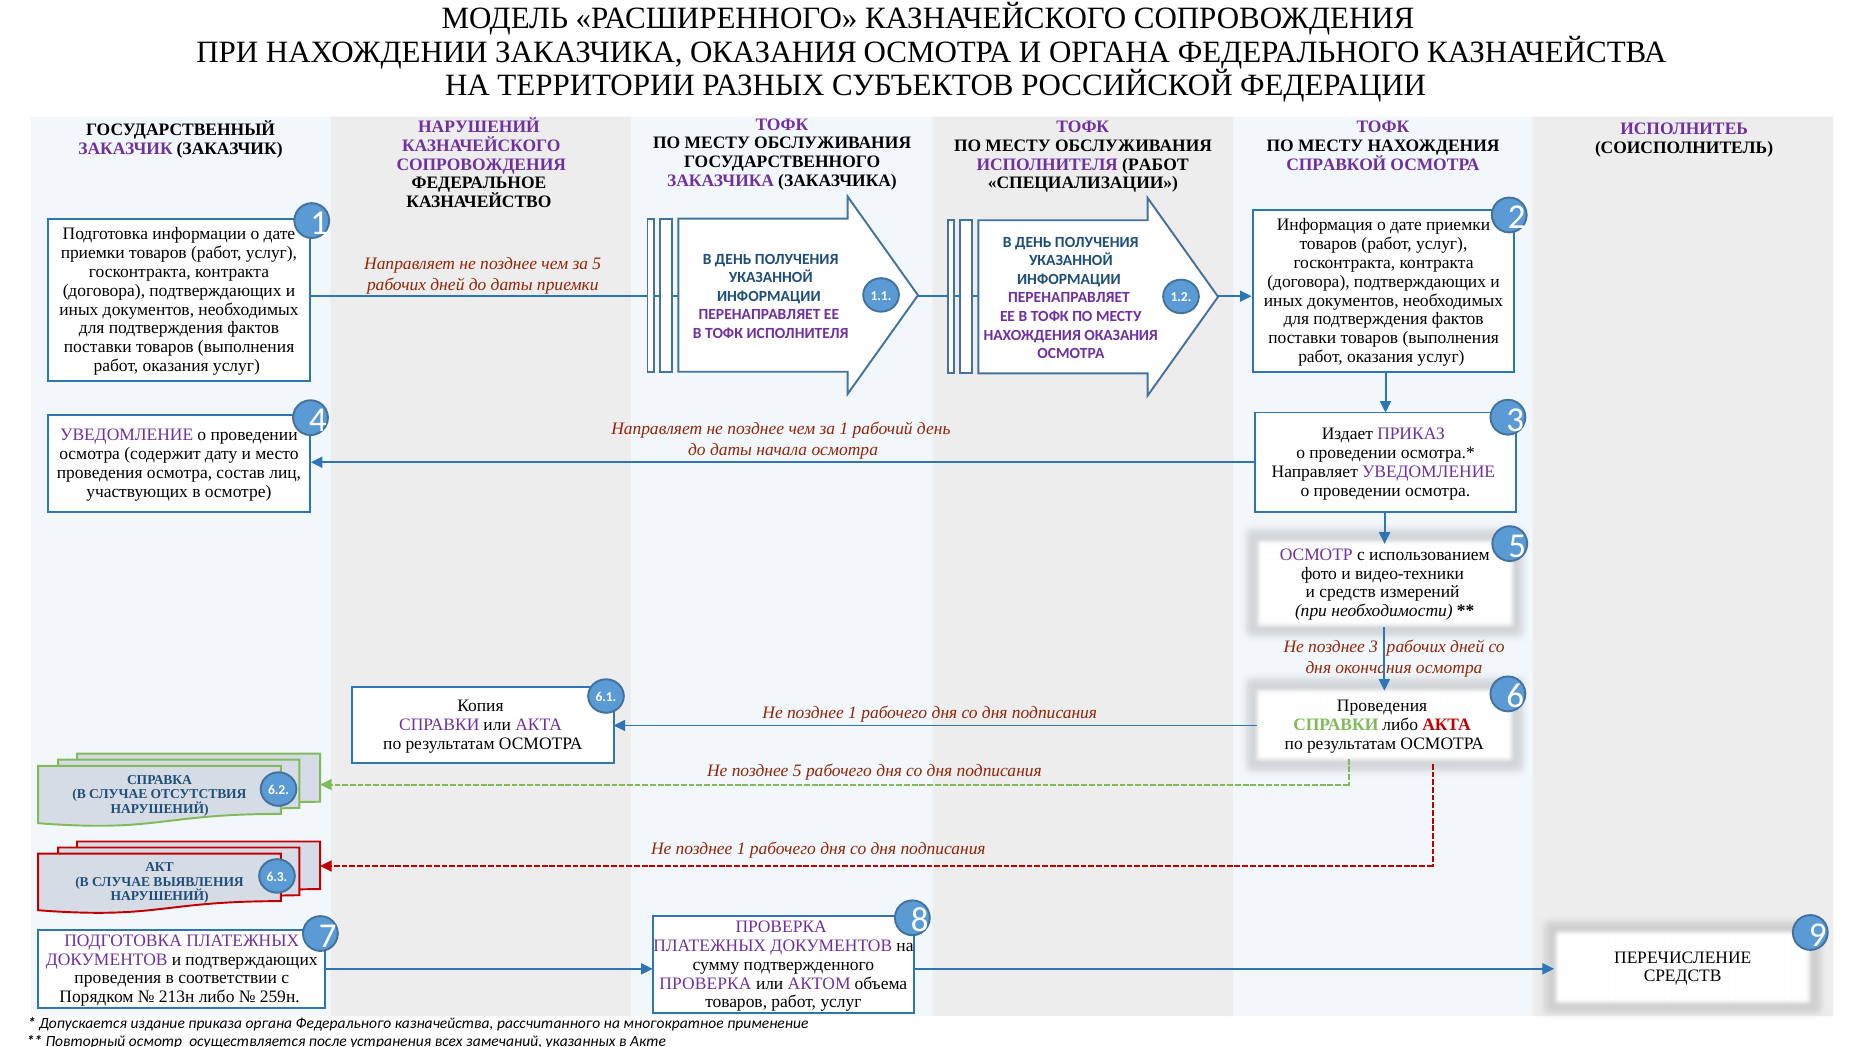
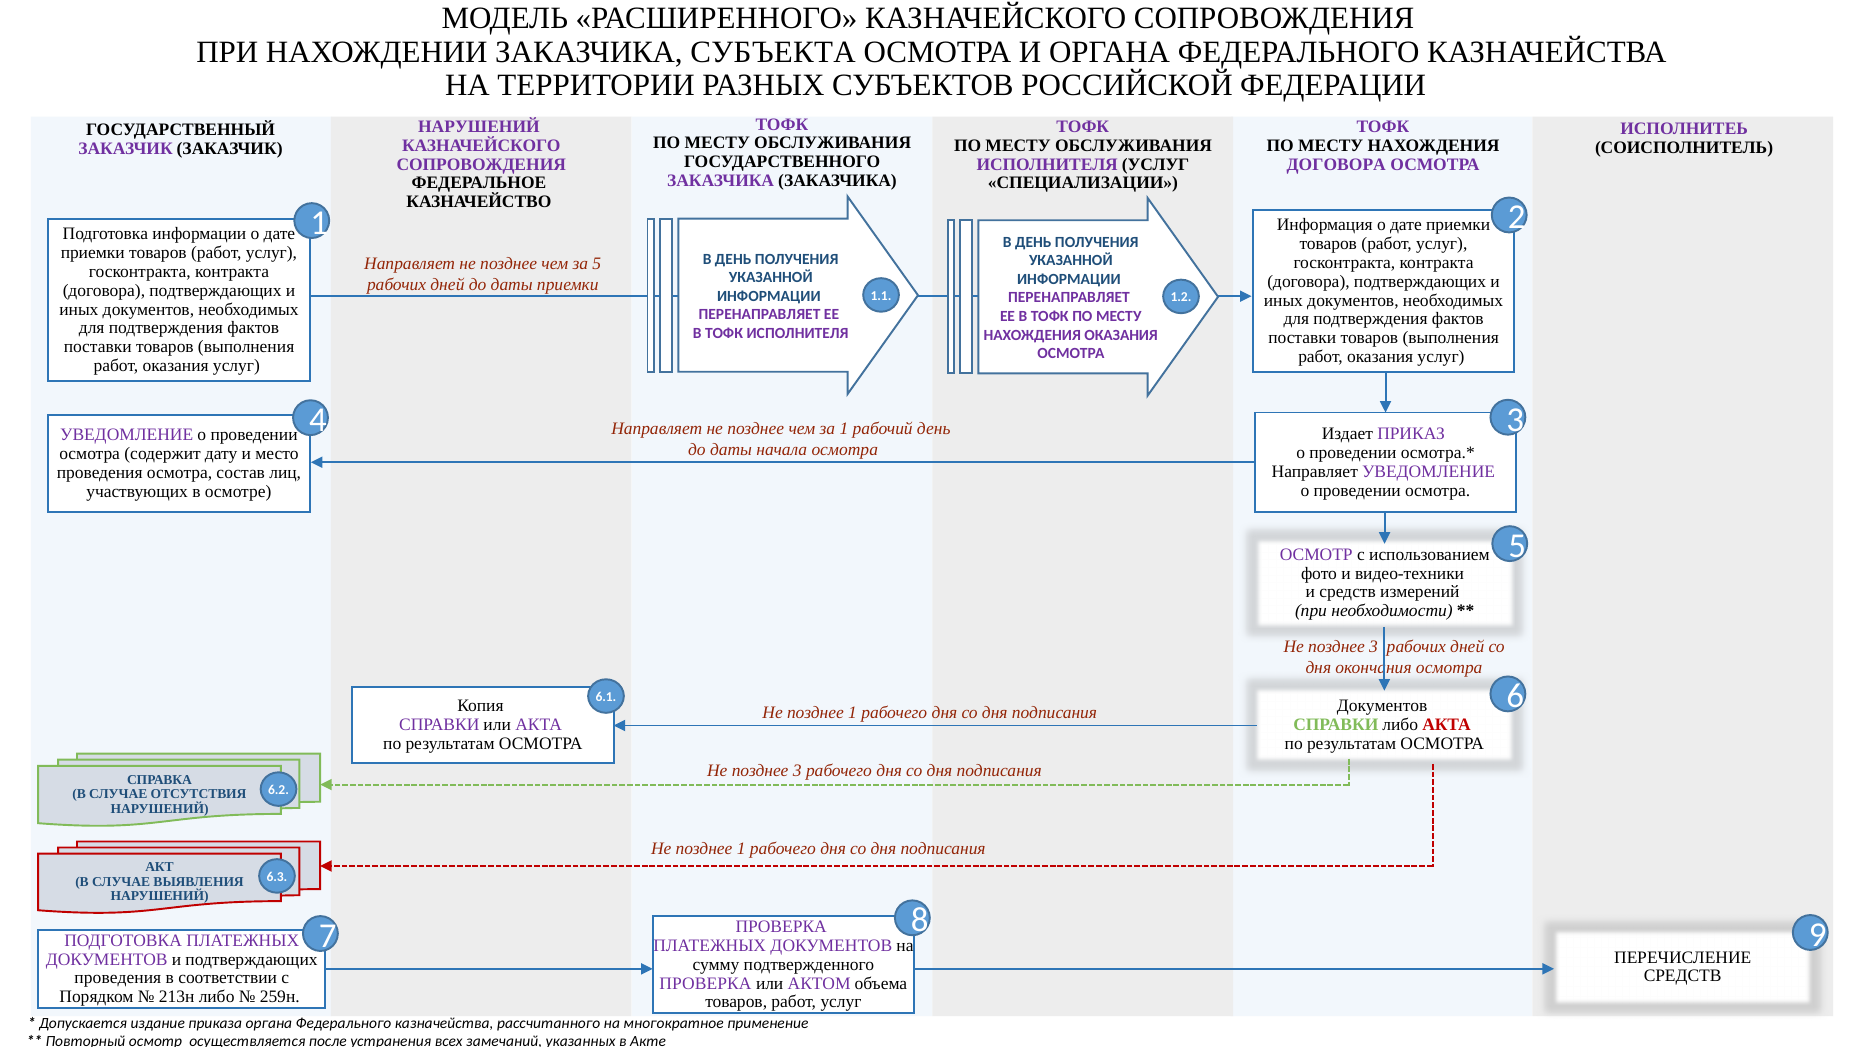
ЗАКАЗЧИКА ОКАЗАНИЯ: ОКАЗАНИЯ -> СУБЪЕКТА (773, 52)
ИСПОЛНИТЕЛЯ РАБОТ: РАБОТ -> УСЛУГ (1156, 164)
СПРАВКОЙ: СПРАВКОЙ -> ДОГОВОРА (1336, 165)
Проведения: Проведения -> Документов (1382, 706)
5: 5 -> 3 (797, 771)
